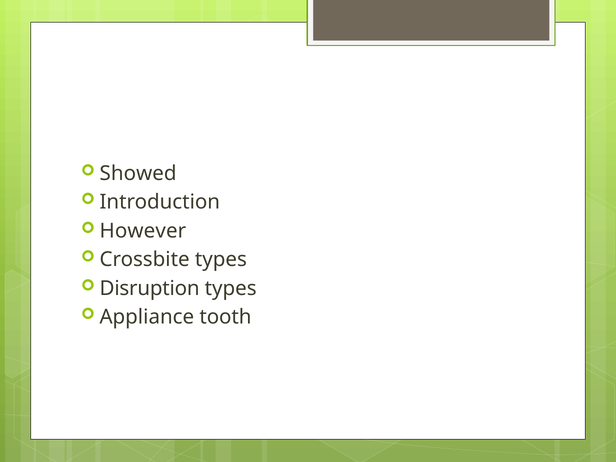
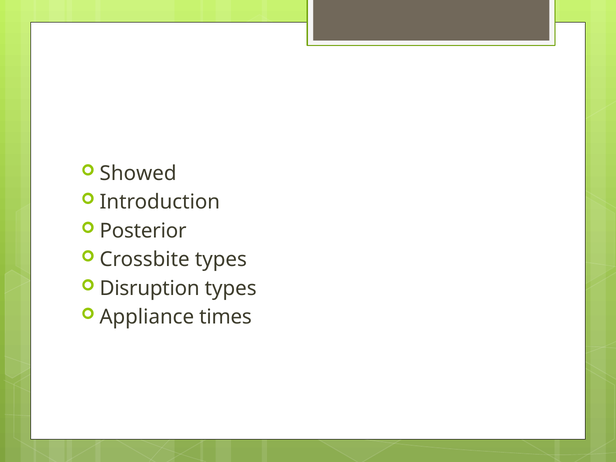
However: However -> Posterior (143, 231)
tooth: tooth -> times (225, 317)
